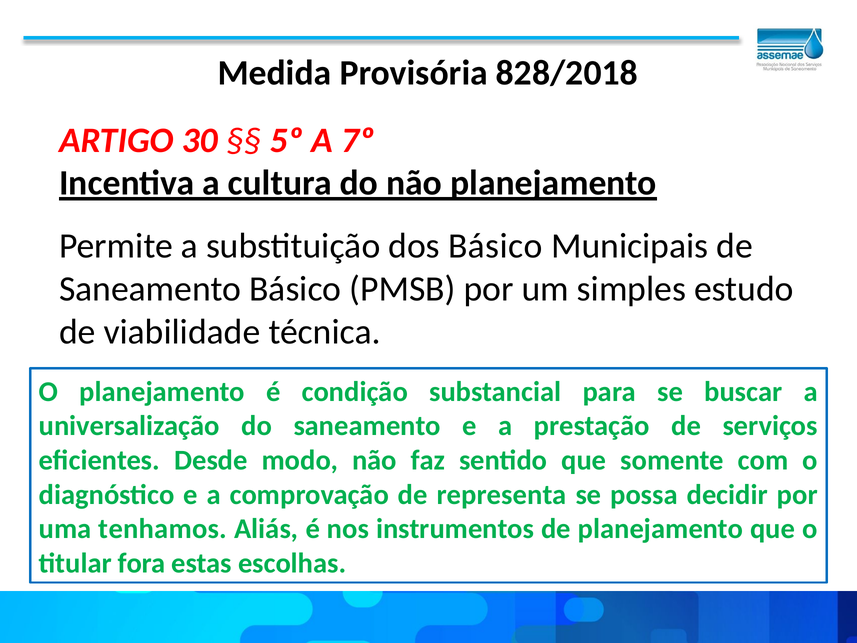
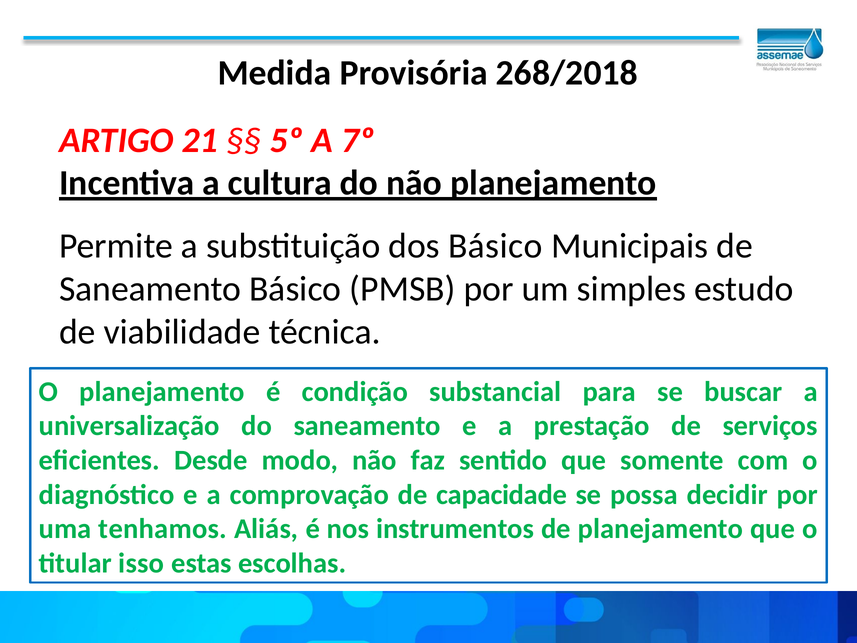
828/2018: 828/2018 -> 268/2018 (567, 73)
30: 30 -> 21 (200, 140)
representa: representa -> capacidade (502, 494)
fora: fora -> isso (141, 563)
